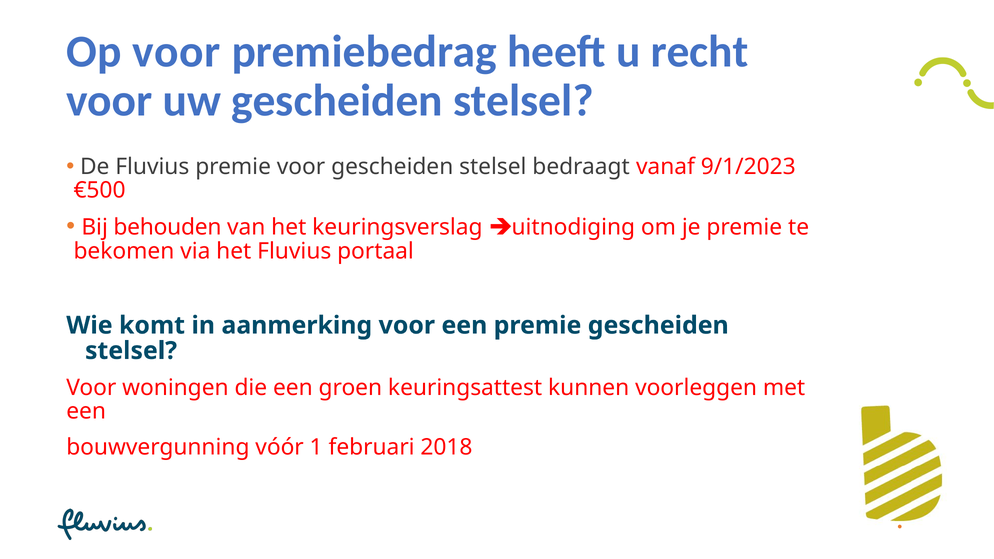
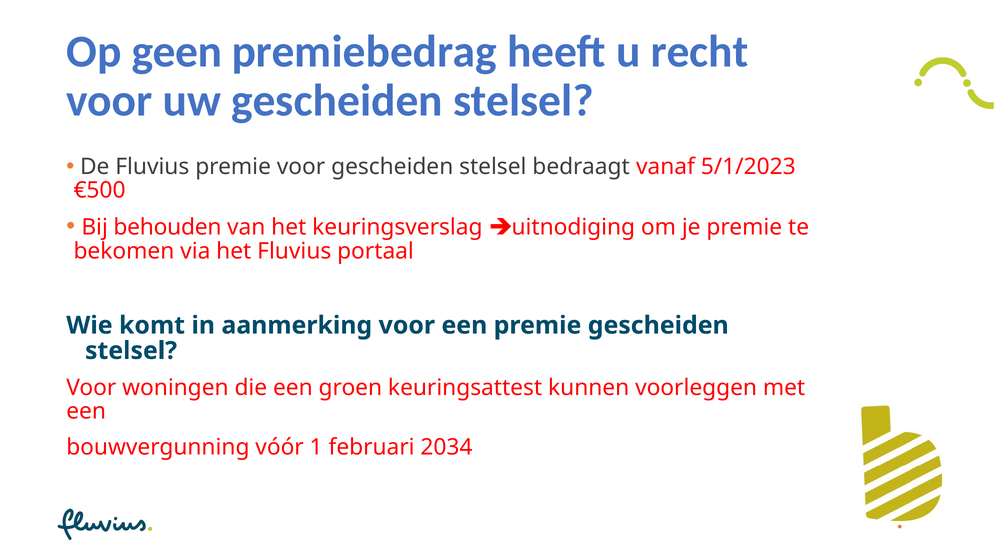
Op voor: voor -> geen (177, 52)
9/1/2023: 9/1/2023 -> 5/1/2023 (748, 167)
2018: 2018 -> 2034 (446, 447)
